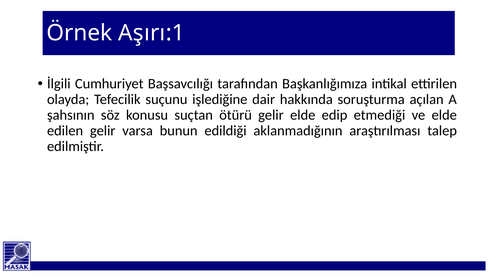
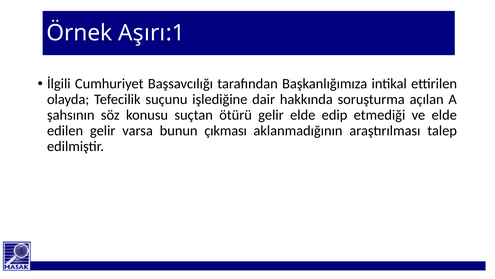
edildiği: edildiği -> çıkması (226, 130)
